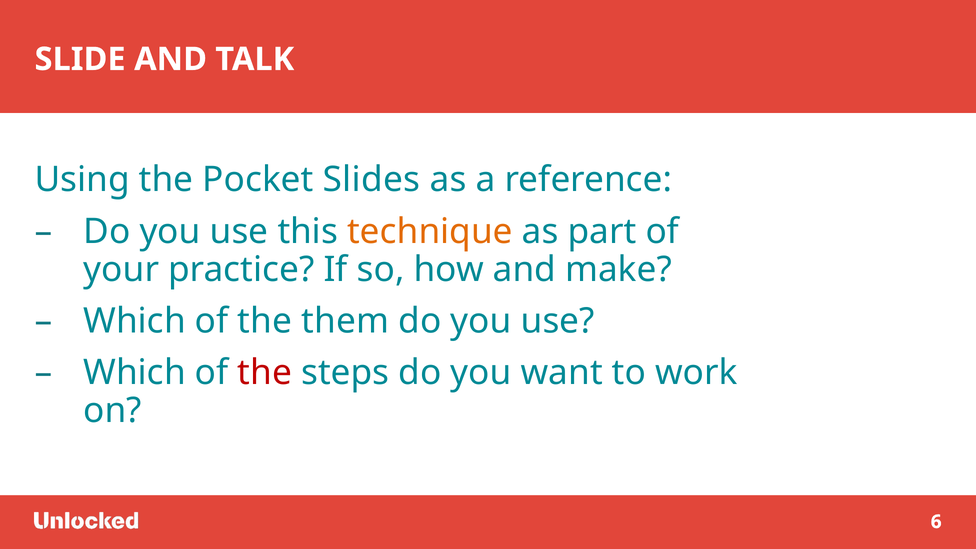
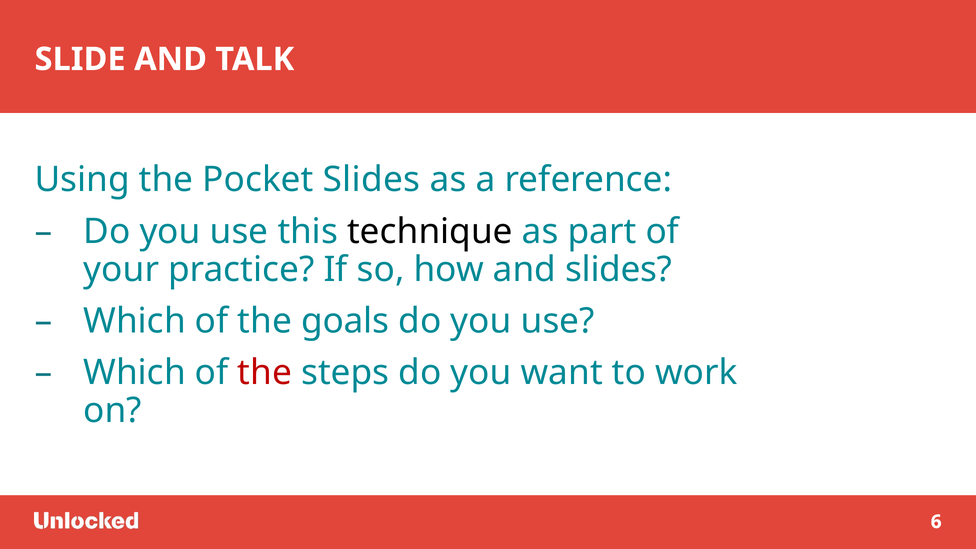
technique colour: orange -> black (430, 231)
and make: make -> slides (619, 269)
them: them -> goals (345, 321)
